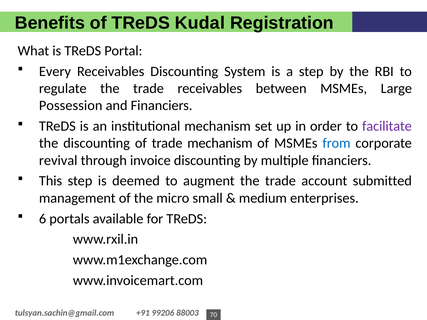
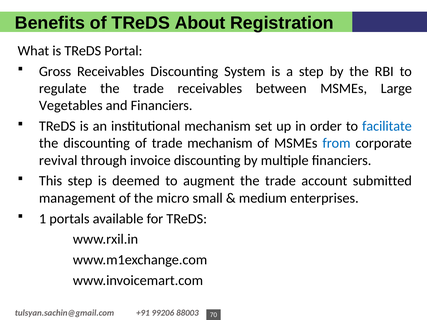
Kudal: Kudal -> About (200, 23)
Every: Every -> Gross (55, 71)
Possession: Possession -> Vegetables (71, 106)
facilitate colour: purple -> blue (387, 126)
6: 6 -> 1 (43, 219)
